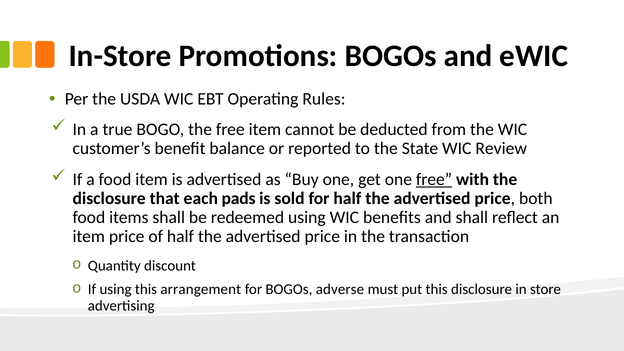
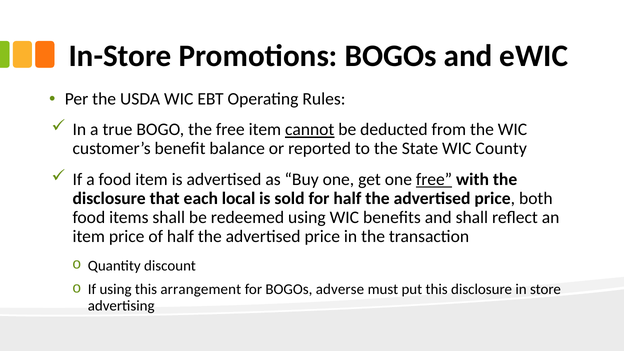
cannot underline: none -> present (310, 130)
Review: Review -> County (501, 149)
pads: pads -> local (239, 198)
